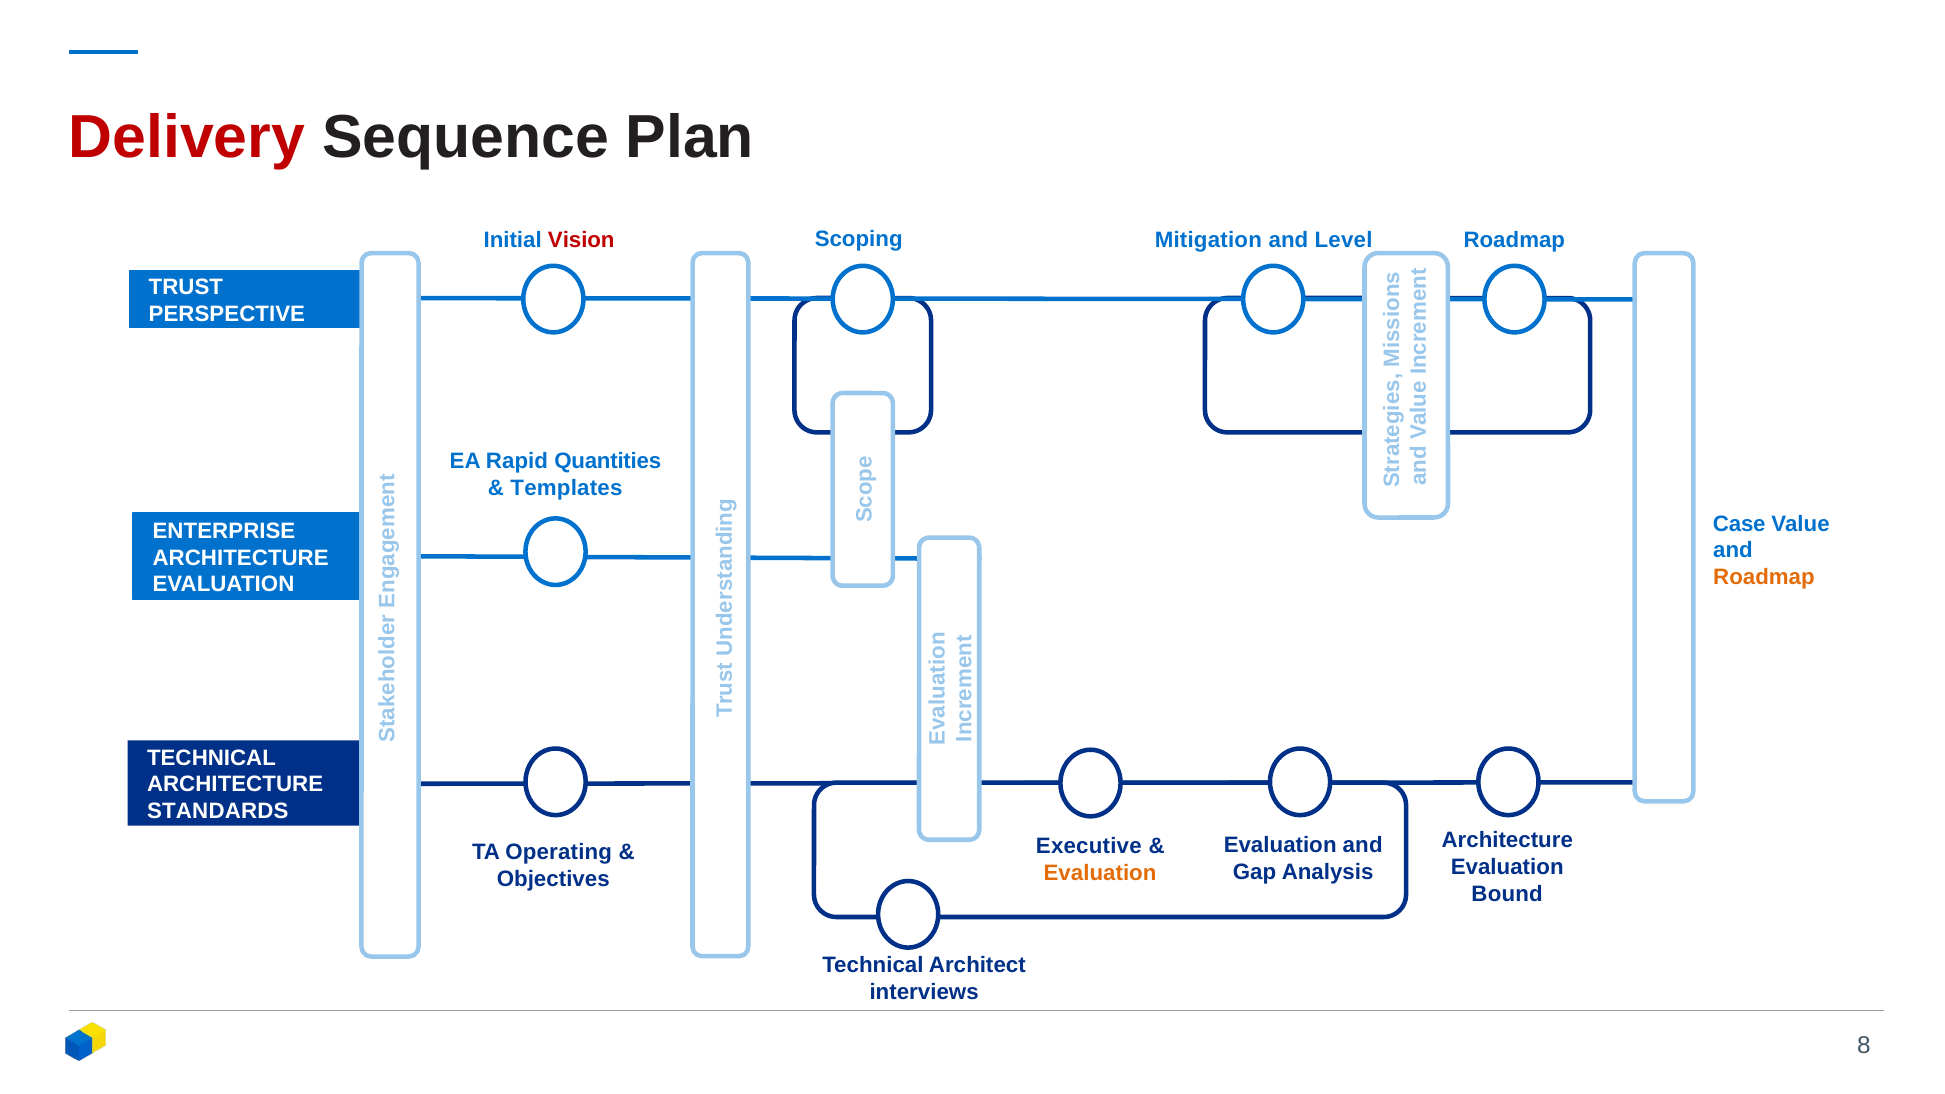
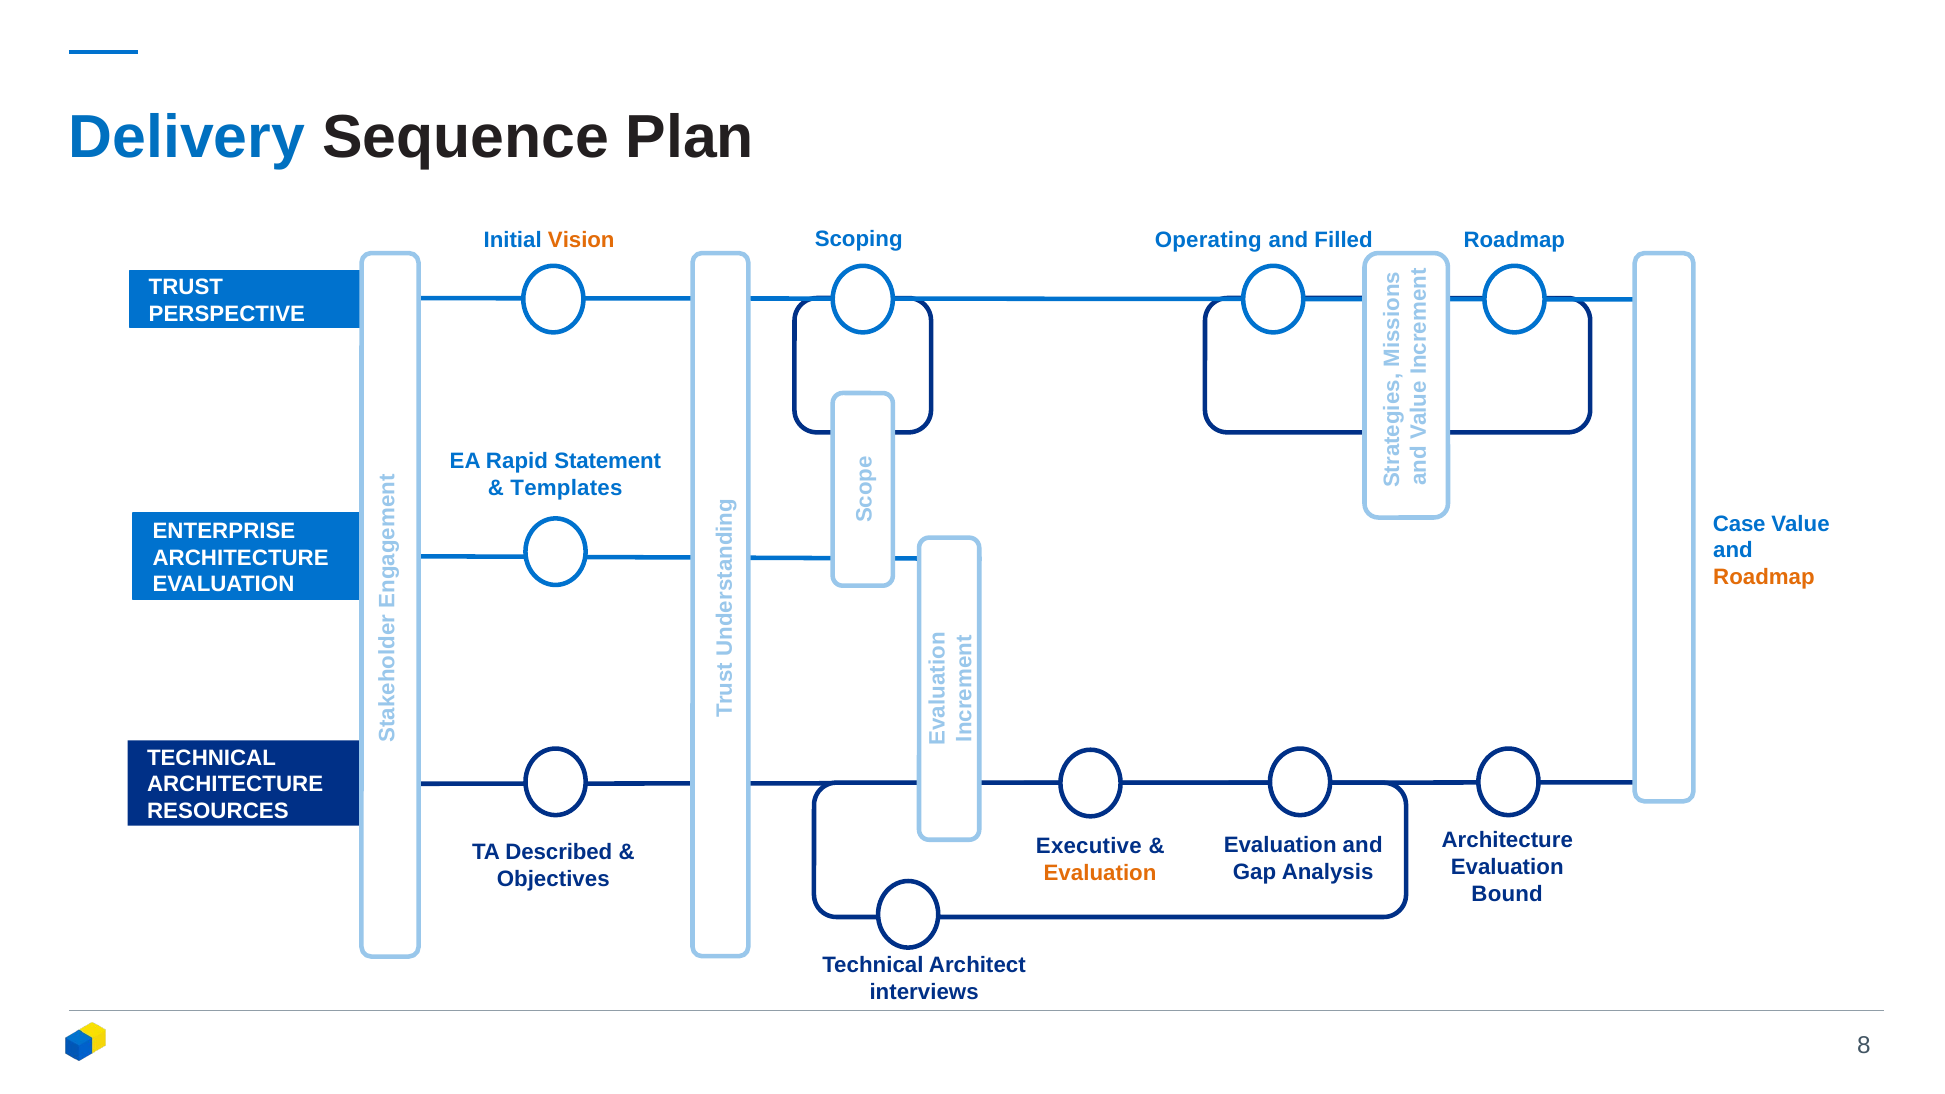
Delivery colour: red -> blue (187, 137)
Vision colour: red -> orange (581, 240)
Mitigation: Mitigation -> Operating (1208, 240)
Level: Level -> Filled (1344, 240)
Quantities: Quantities -> Statement (608, 461)
STANDARDS: STANDARDS -> RESOURCES (218, 811)
Operating: Operating -> Described (559, 853)
